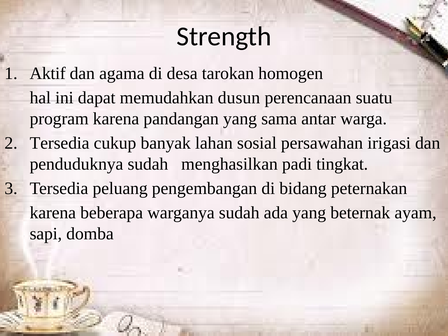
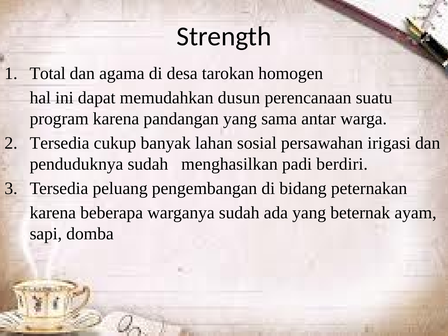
Aktif: Aktif -> Total (48, 73)
tingkat: tingkat -> berdiri (342, 164)
